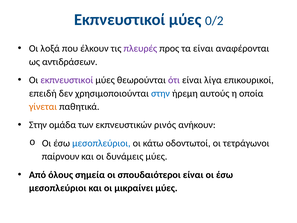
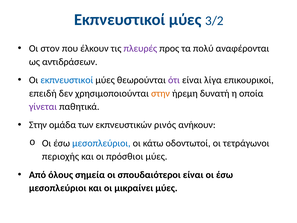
0/2: 0/2 -> 3/2 (214, 21)
λοξά: λοξά -> στον (50, 48)
τα είναι: είναι -> πολύ (203, 48)
εκπνευστικοί colour: purple -> blue (67, 80)
στην colour: blue -> orange (161, 93)
αυτούς: αυτούς -> δυνατή (215, 93)
γίνεται colour: orange -> purple (43, 107)
παίρνουν: παίρνουν -> περιοχής (60, 156)
δυνάμεις: δυνάμεις -> πρόσθιοι (125, 156)
